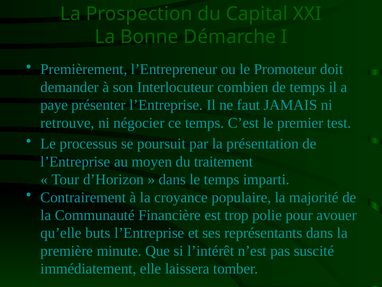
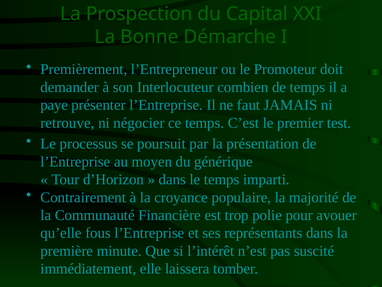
traitement: traitement -> générique (223, 161)
buts: buts -> fous (98, 233)
